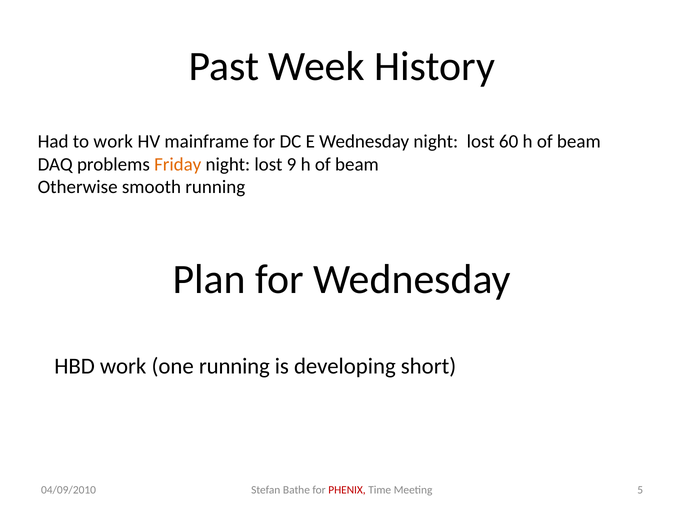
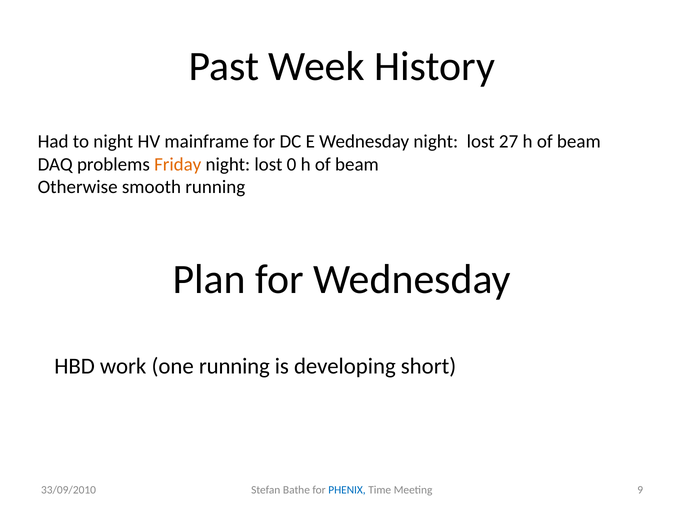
to work: work -> night (113, 142)
60: 60 -> 27 (509, 142)
9: 9 -> 0 (292, 164)
PHENIX colour: red -> blue (347, 490)
5: 5 -> 9 (640, 490)
04/09/2010: 04/09/2010 -> 33/09/2010 (68, 490)
